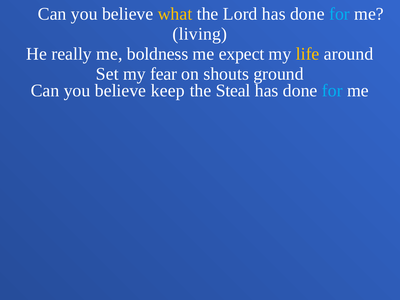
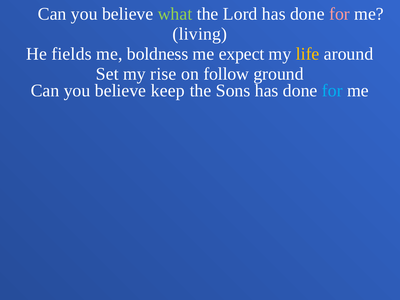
what colour: yellow -> light green (175, 14)
for colour: light blue -> pink (339, 14)
really: really -> fields (72, 54)
fear: fear -> rise (163, 74)
shouts: shouts -> follow (226, 74)
Steal: Steal -> Sons (233, 91)
